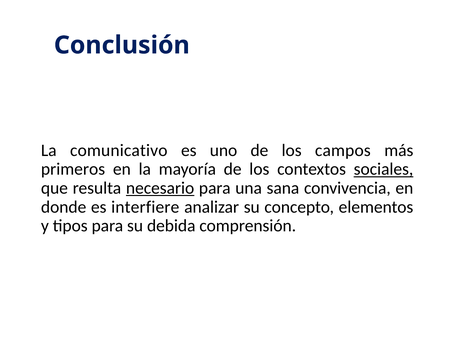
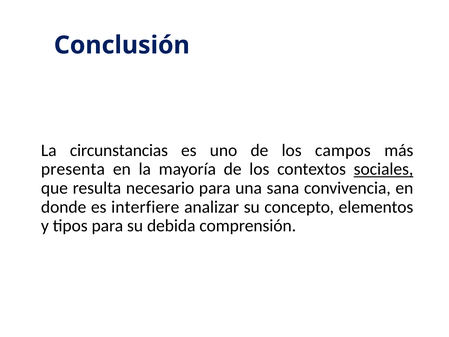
comunicativo: comunicativo -> circunstancias (119, 150)
primeros: primeros -> presenta (73, 169)
necesario underline: present -> none (160, 188)
